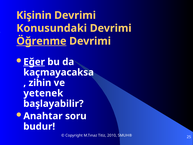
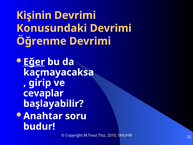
Öğrenme underline: present -> none (41, 41)
zihin: zihin -> girip (40, 83)
yetenek: yetenek -> cevaplar (43, 93)
